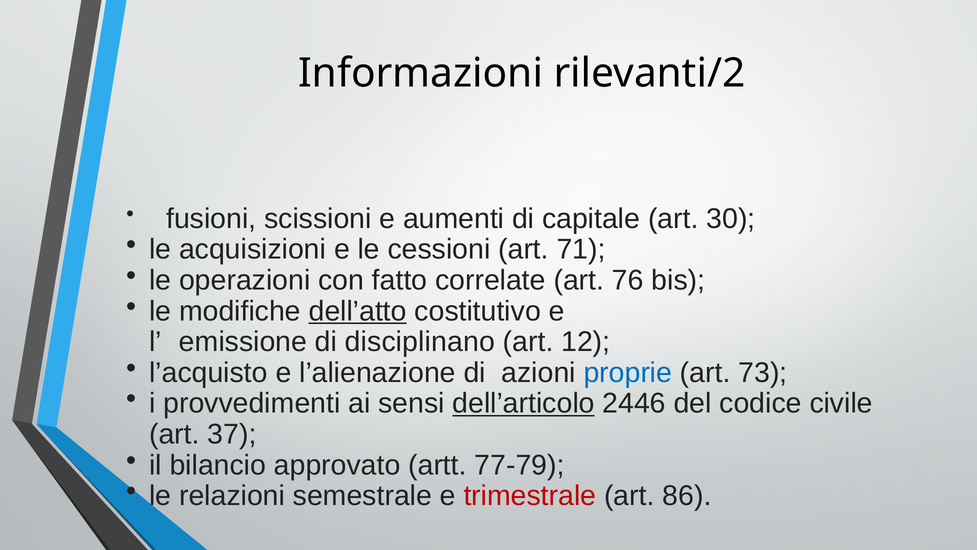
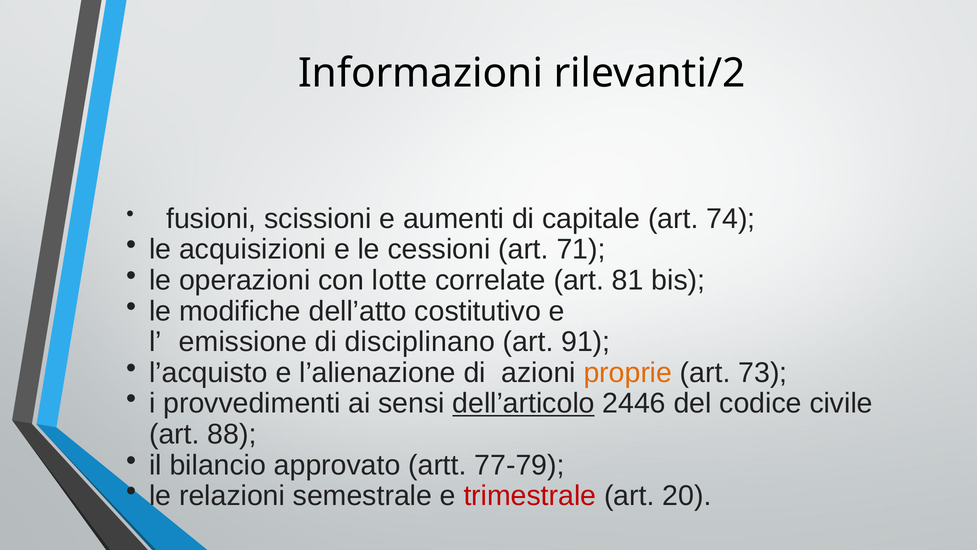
30: 30 -> 74 (731, 219)
fatto: fatto -> lotte (399, 280)
76: 76 -> 81 (628, 280)
dell’atto underline: present -> none (358, 311)
12: 12 -> 91 (586, 342)
proprie colour: blue -> orange (628, 372)
37: 37 -> 88 (232, 434)
86: 86 -> 20 (687, 496)
